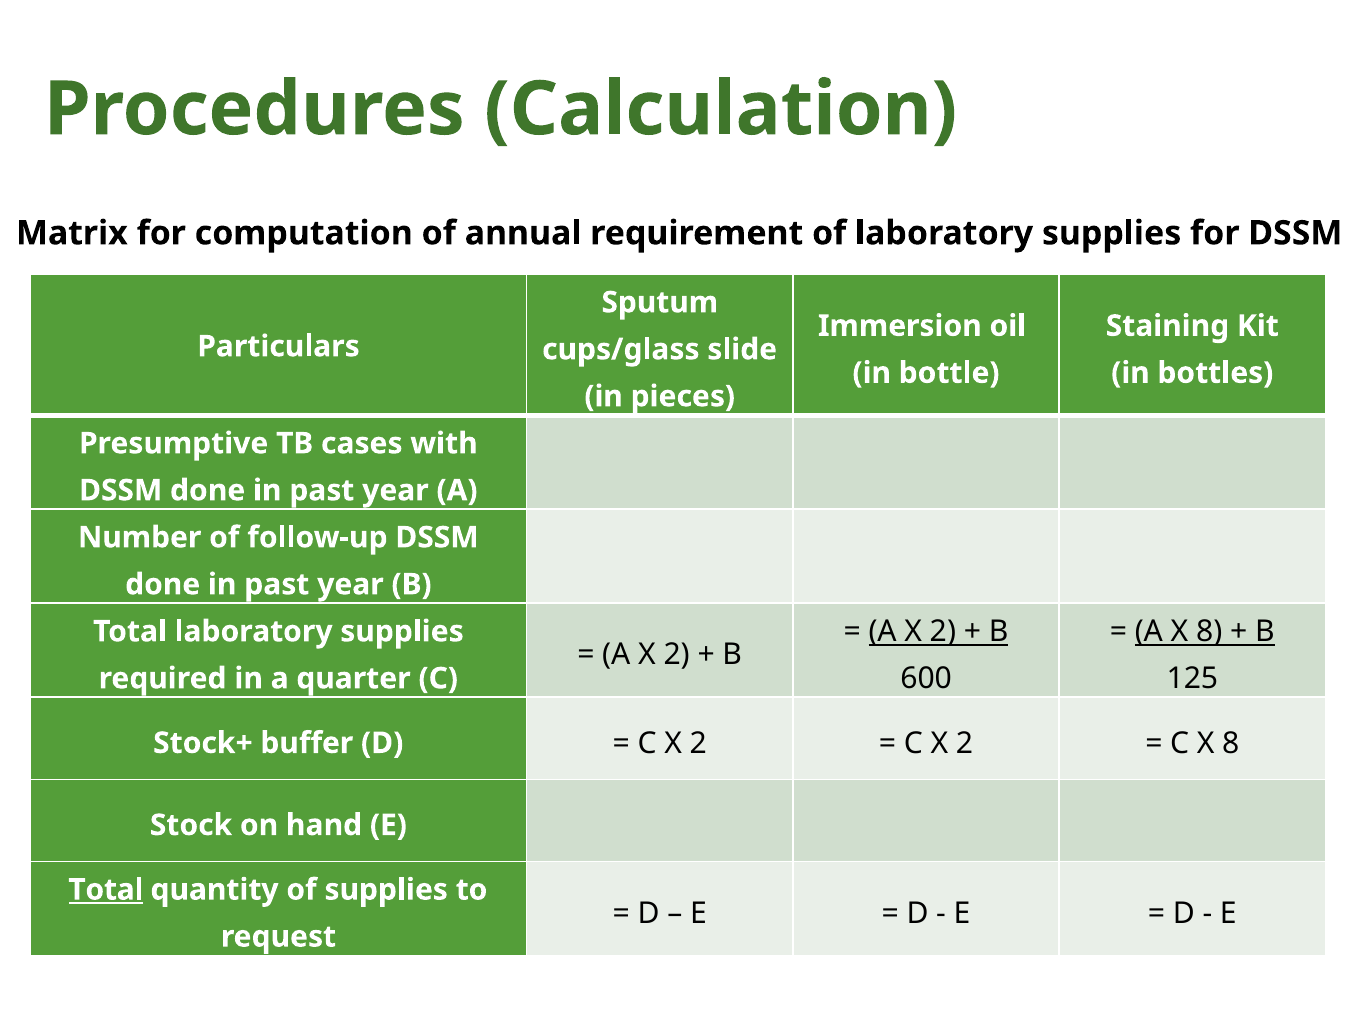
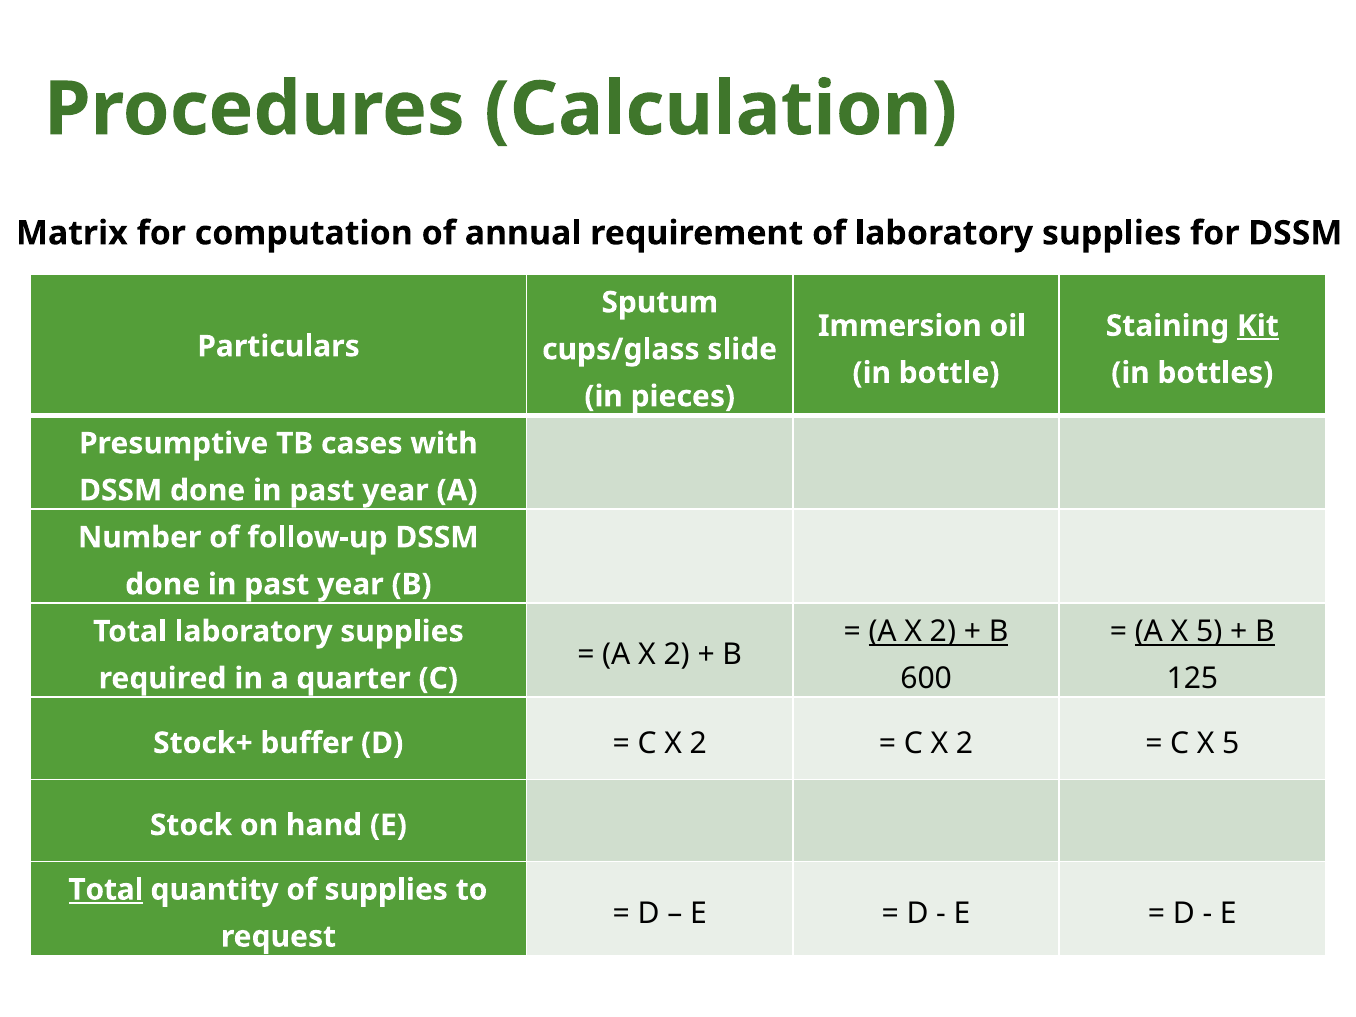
Kit underline: none -> present (1258, 326)
A X 8: 8 -> 5 (1209, 631)
C X 8: 8 -> 5 (1231, 743)
